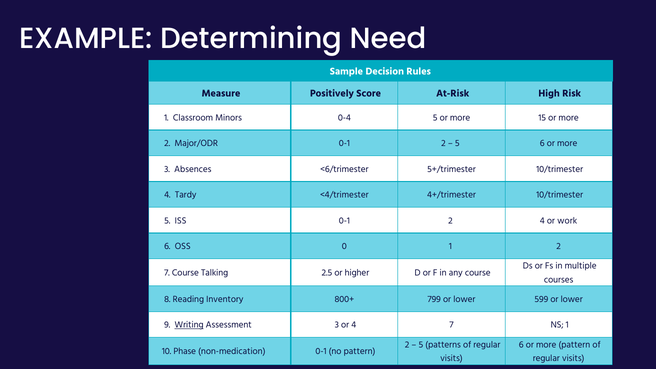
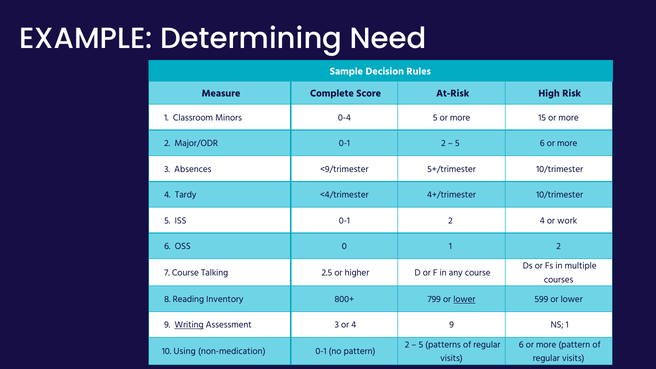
Positively: Positively -> Complete (332, 93)
<6/trimester: <6/trimester -> <9/trimester (344, 169)
lower underline: none -> present (464, 299)
4 7: 7 -> 9 (452, 325)
Phase: Phase -> Using (185, 351)
